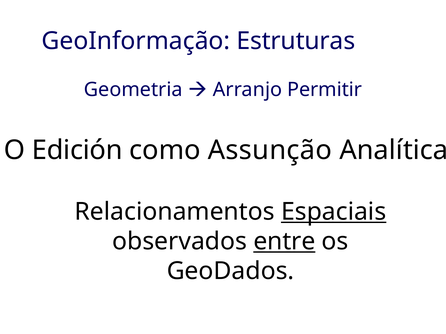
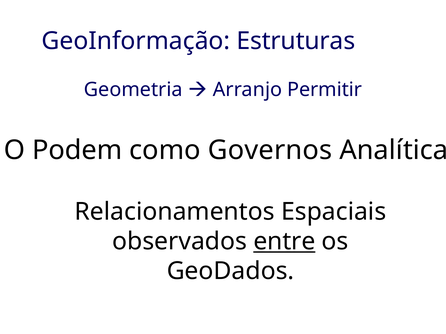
Edición: Edición -> Podem (77, 151)
Assunção: Assunção -> Governos (270, 151)
Espaciais underline: present -> none (334, 212)
